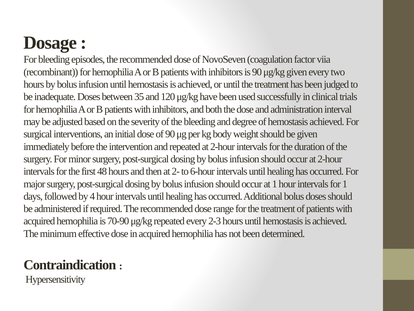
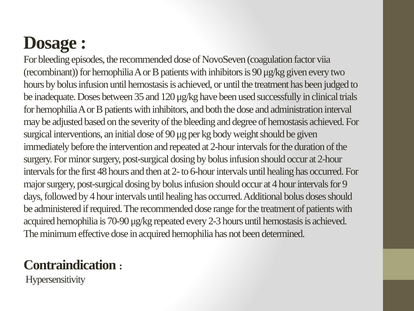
at 1: 1 -> 4 (275, 184)
for 1: 1 -> 9 (345, 184)
